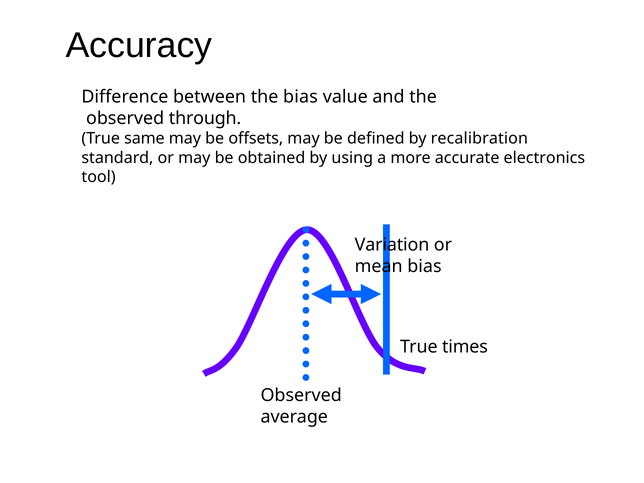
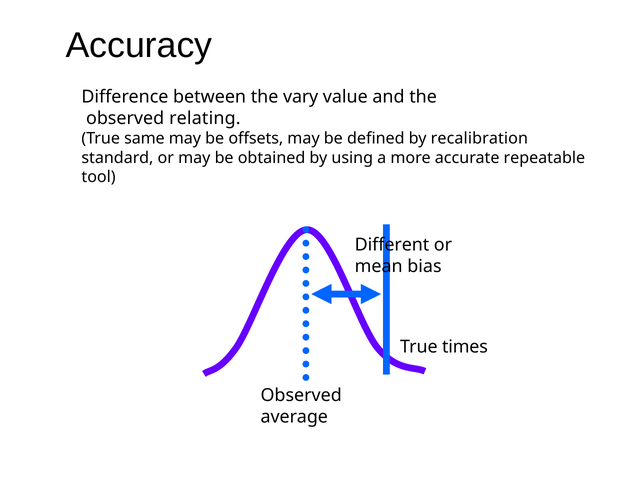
the bias: bias -> vary (301, 97)
through: through -> relating (205, 118)
electronics: electronics -> repeatable (544, 158)
Variation: Variation -> Different (392, 245)
